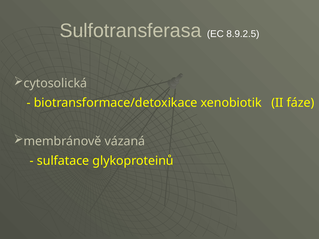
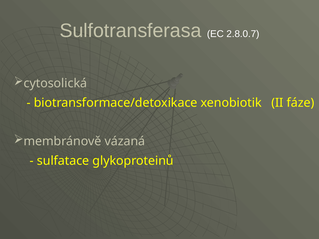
8.9.2.5: 8.9.2.5 -> 2.8.0.7 (243, 34)
